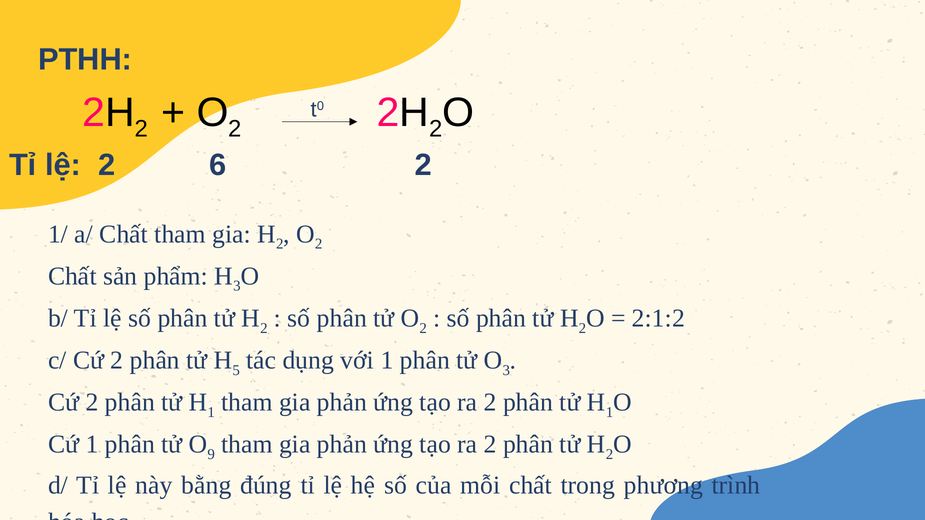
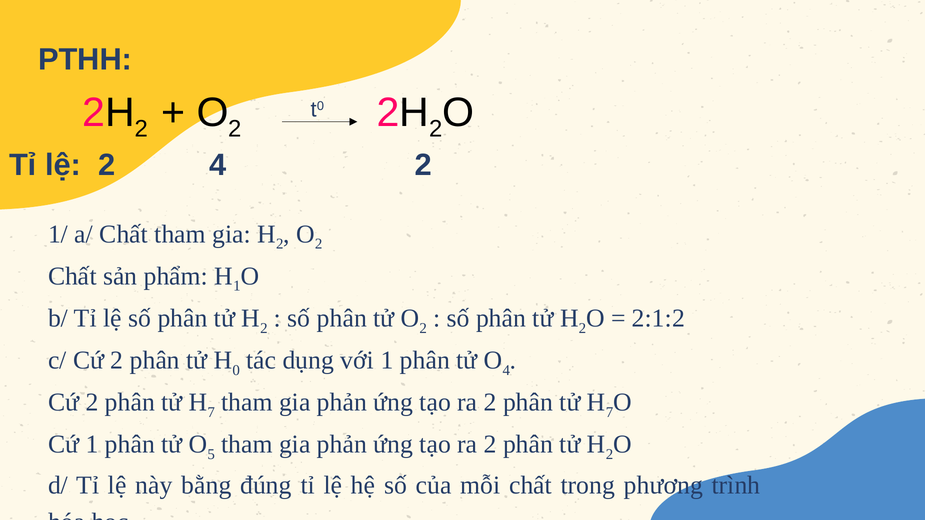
2 6: 6 -> 4 (218, 165)
3: 3 -> 1 (237, 286)
5: 5 -> 0 (236, 370)
3: 3 -> 4 (506, 370)
1: 1 -> 7 (211, 412)
1: 1 -> 7 (610, 412)
9: 9 -> 5 (211, 455)
